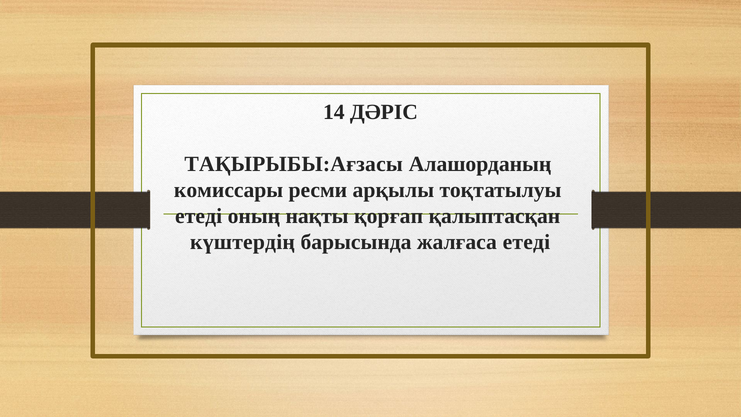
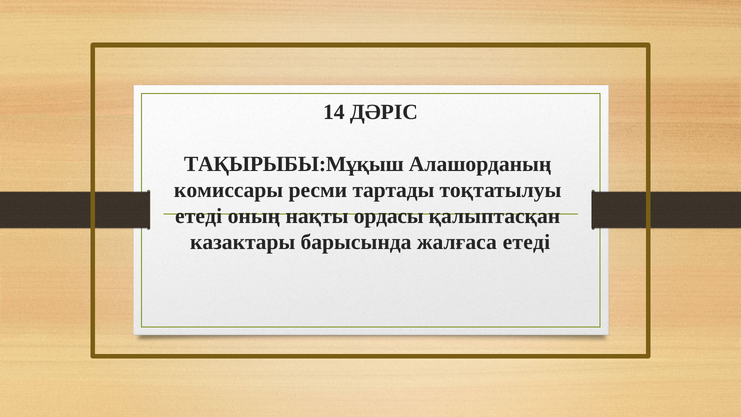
ТАҚЫРЫБЫ:Ағзасы: ТАҚЫРЫБЫ:Ағзасы -> ТАҚЫРЫБЫ:Мұқыш (294, 164)
арқылы: арқылы -> тартады (393, 190)
қорғап: қорғап -> ордасы (389, 216)
күштердің: күштердің -> казактары (243, 242)
